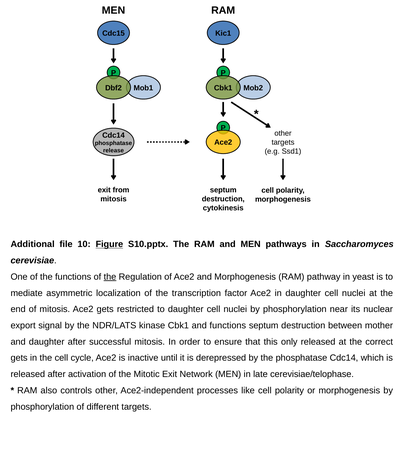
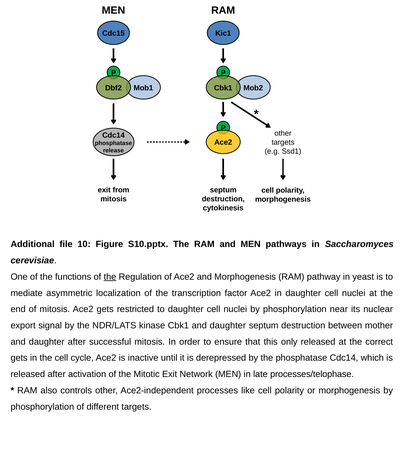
Figure underline: present -> none (109, 244)
Cbk1 and functions: functions -> daughter (228, 325)
cerevisiae/telophase: cerevisiae/telophase -> processes/telophase (312, 374)
